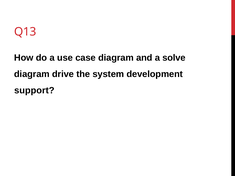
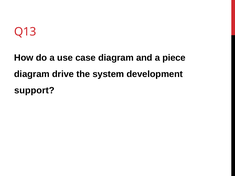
solve: solve -> piece (174, 58)
